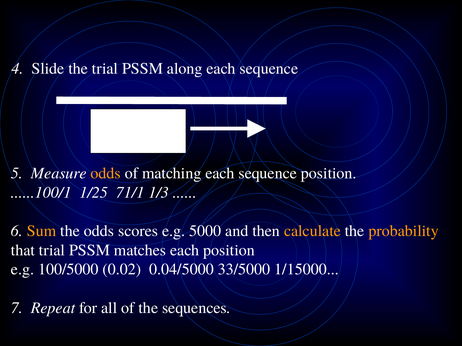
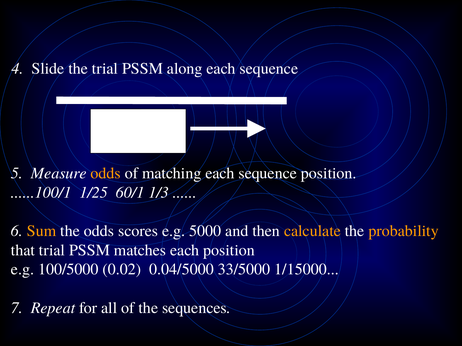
71/1: 71/1 -> 60/1 (130, 193)
